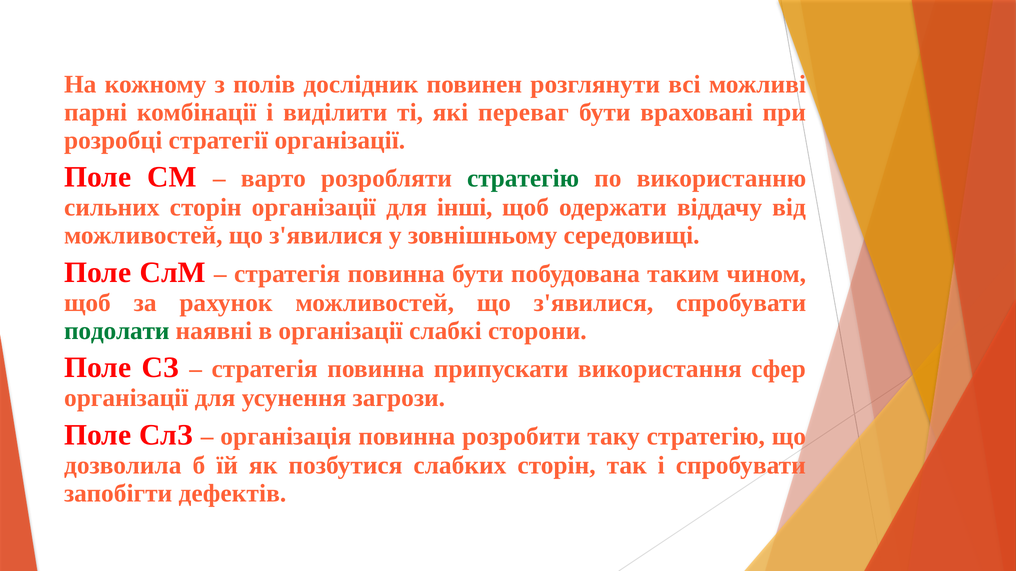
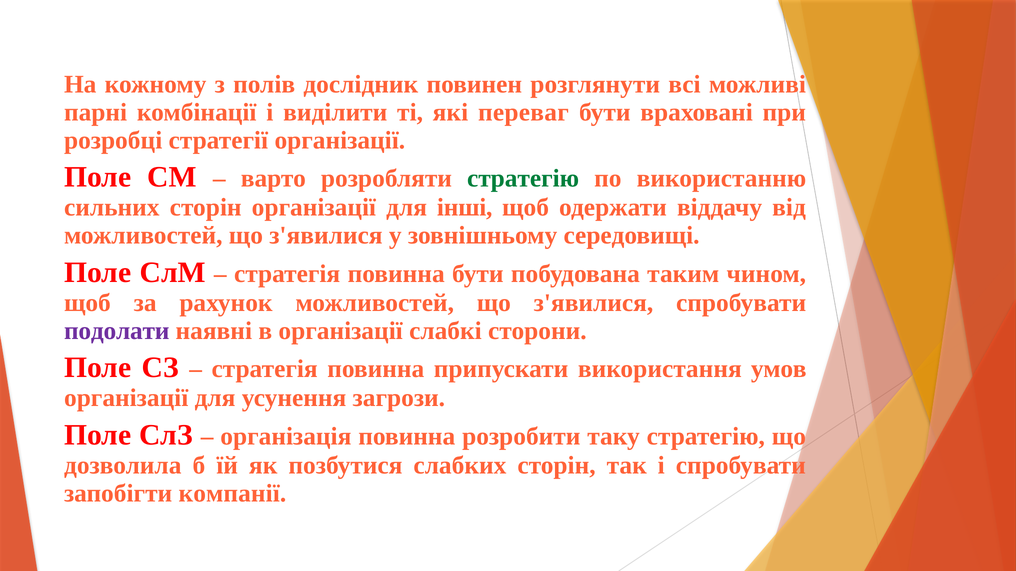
подолати colour: green -> purple (117, 331)
сфер: сфер -> умов (779, 369)
дефектів: дефектів -> компанії (232, 494)
